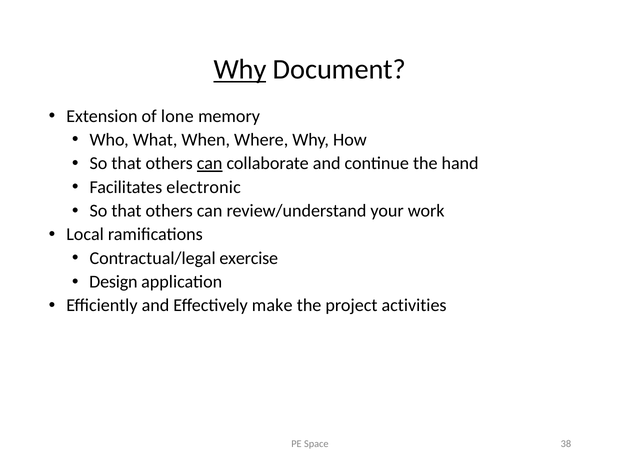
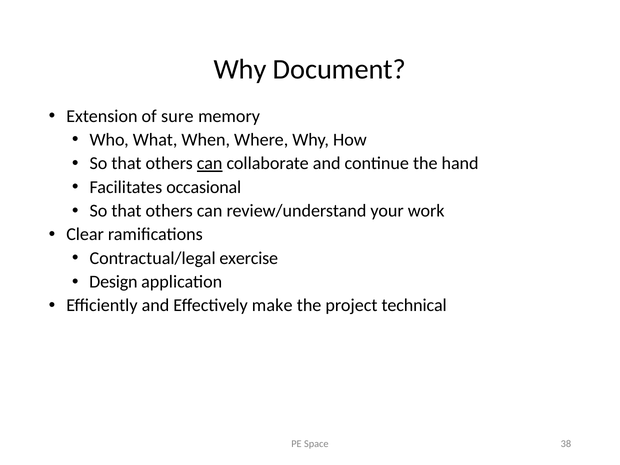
Why underline: present -> none (240, 70)
lone: lone -> sure (177, 116)
electronic: electronic -> occasional (204, 187)
Local: Local -> Clear (85, 234)
activities: activities -> technical (414, 305)
